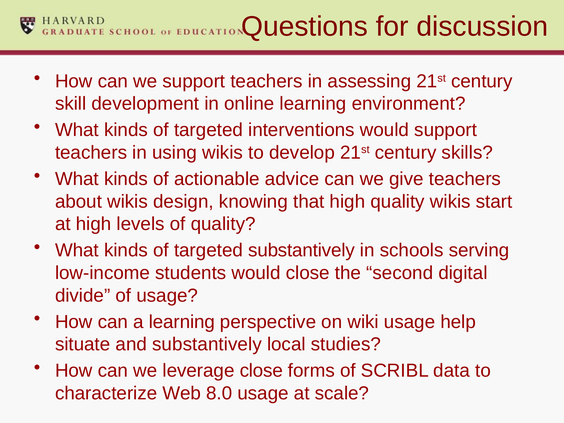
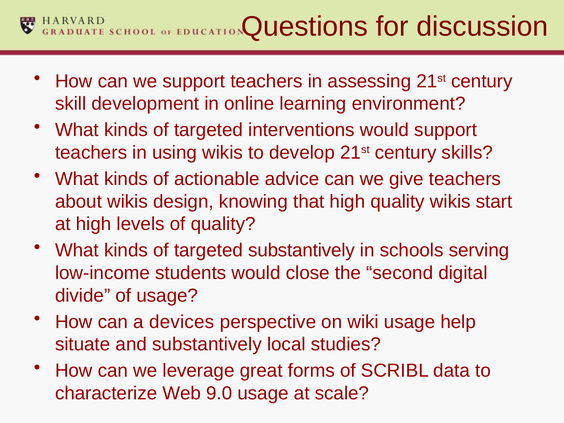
a learning: learning -> devices (182, 322)
leverage close: close -> great (261, 371)
8.0: 8.0 -> 9.0 (219, 393)
